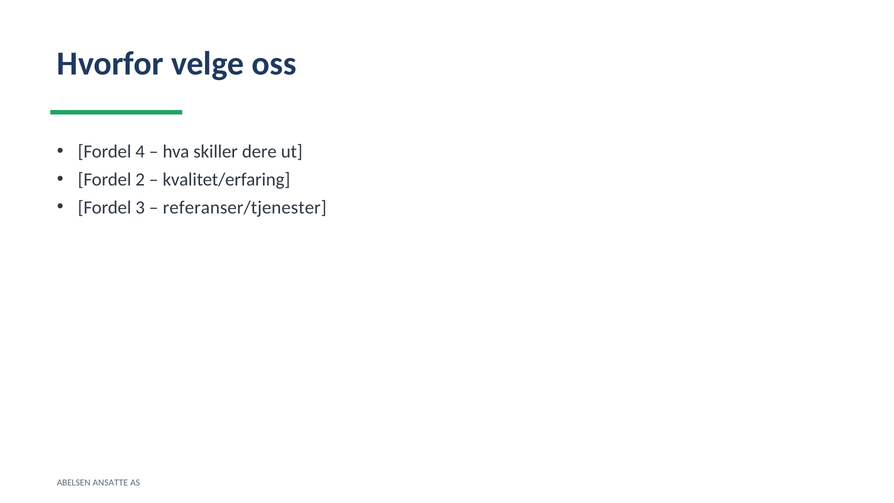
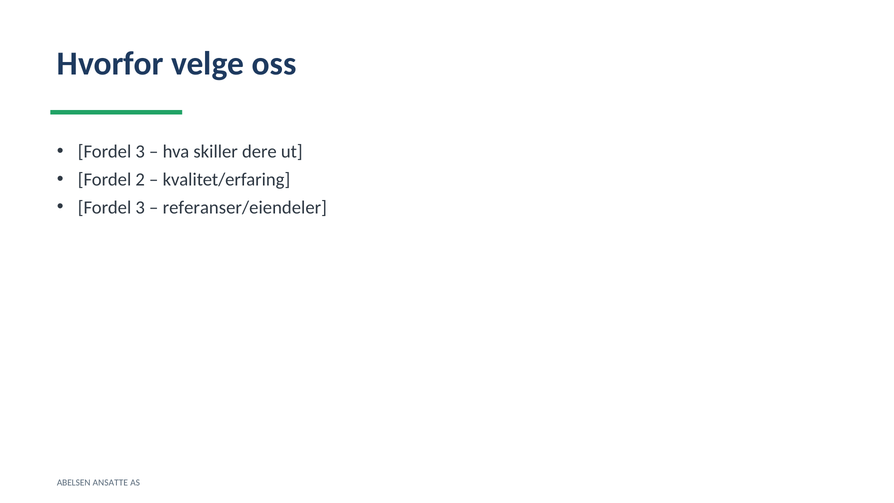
4: 4 -> 3 (140, 151)
referanser/tjenester: referanser/tjenester -> referanser/eiendeler (245, 207)
